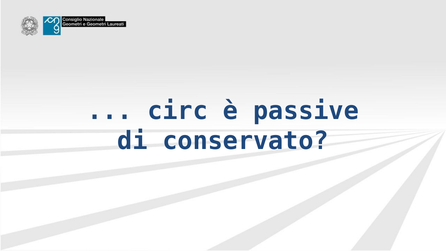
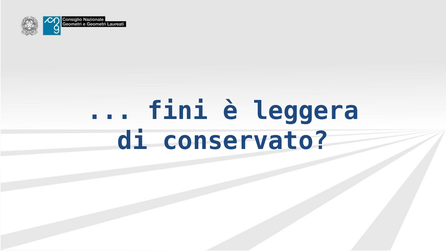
circ: circ -> fini (178, 111)
passive: passive -> leggera (306, 111)
